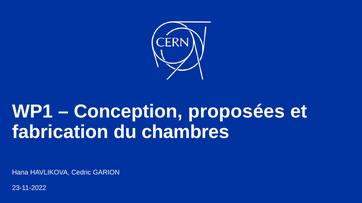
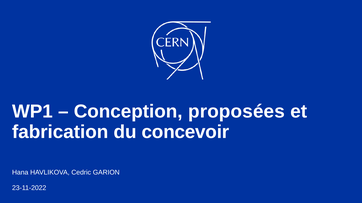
chambres: chambres -> concevoir (185, 132)
